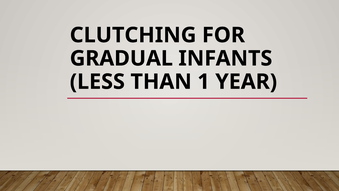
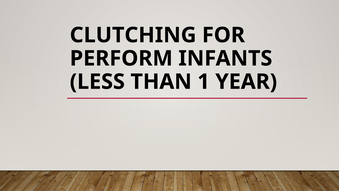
GRADUAL: GRADUAL -> PERFORM (121, 58)
